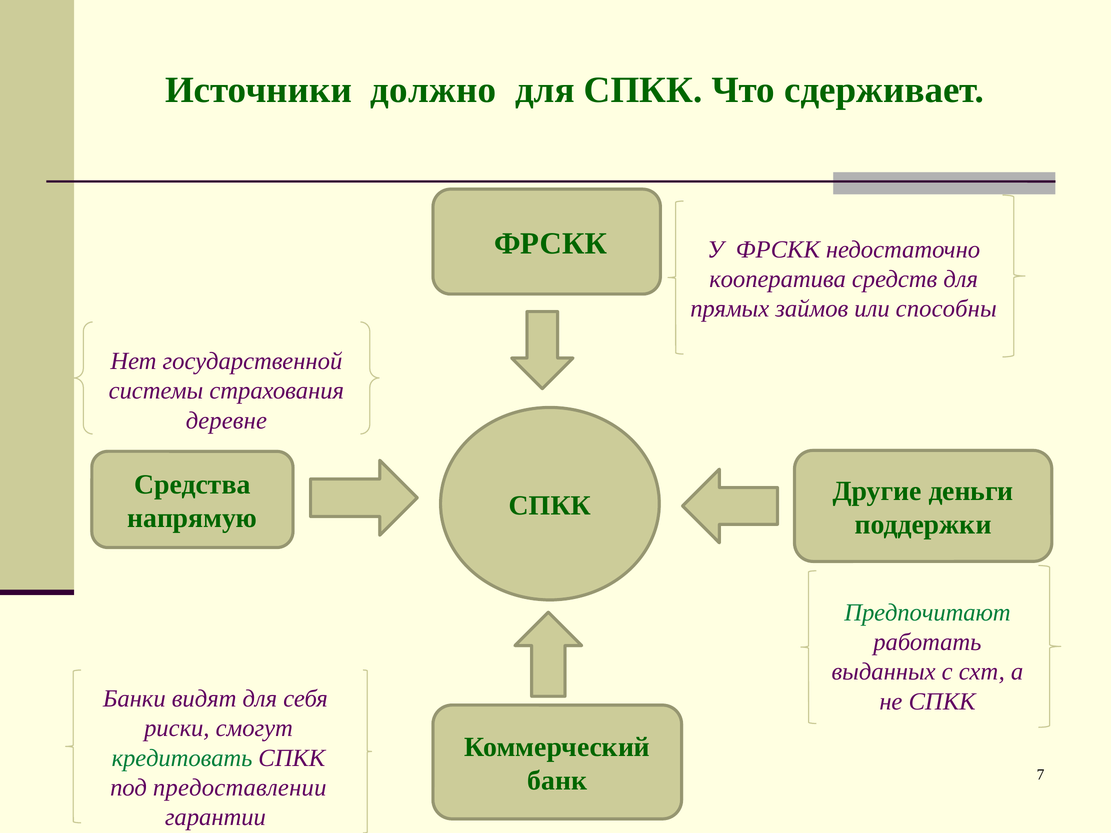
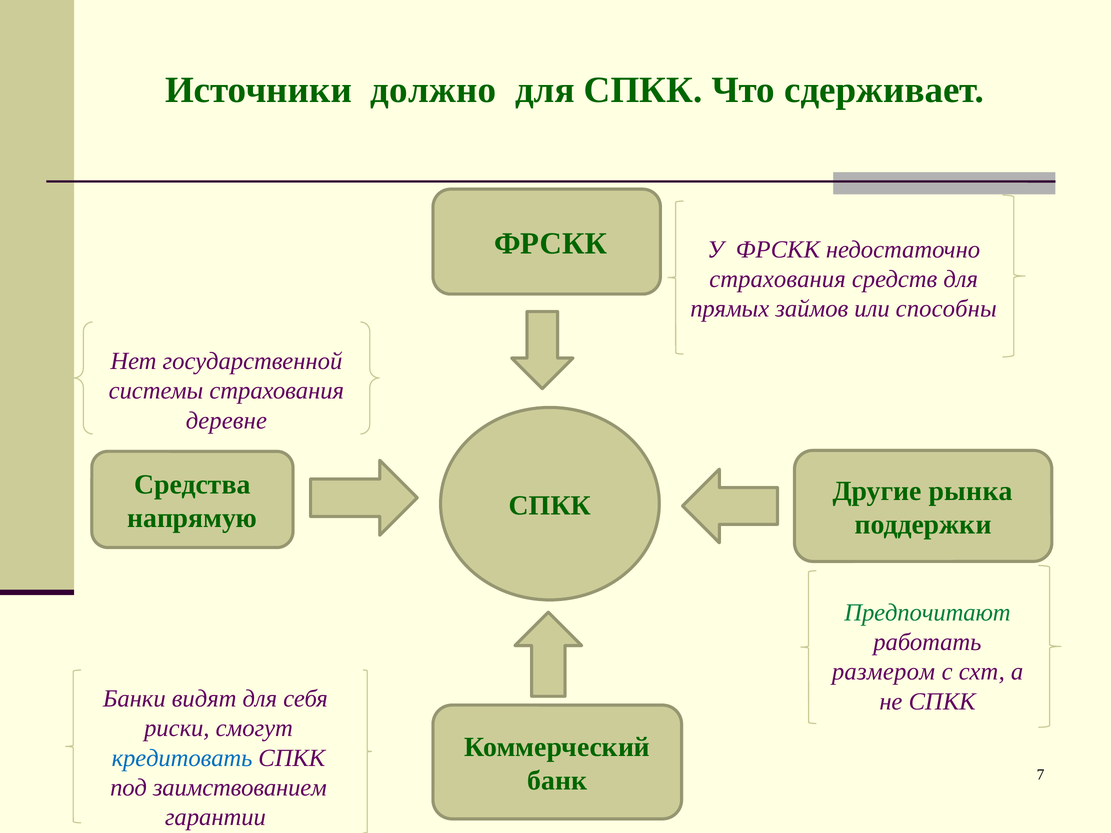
кооператива: кооператива -> страхования (778, 279)
деньги: деньги -> рынка (971, 491)
выданных: выданных -> размером (883, 672)
кредитовать colour: green -> blue (182, 758)
предоставлении: предоставлении -> заимствованием (240, 788)
